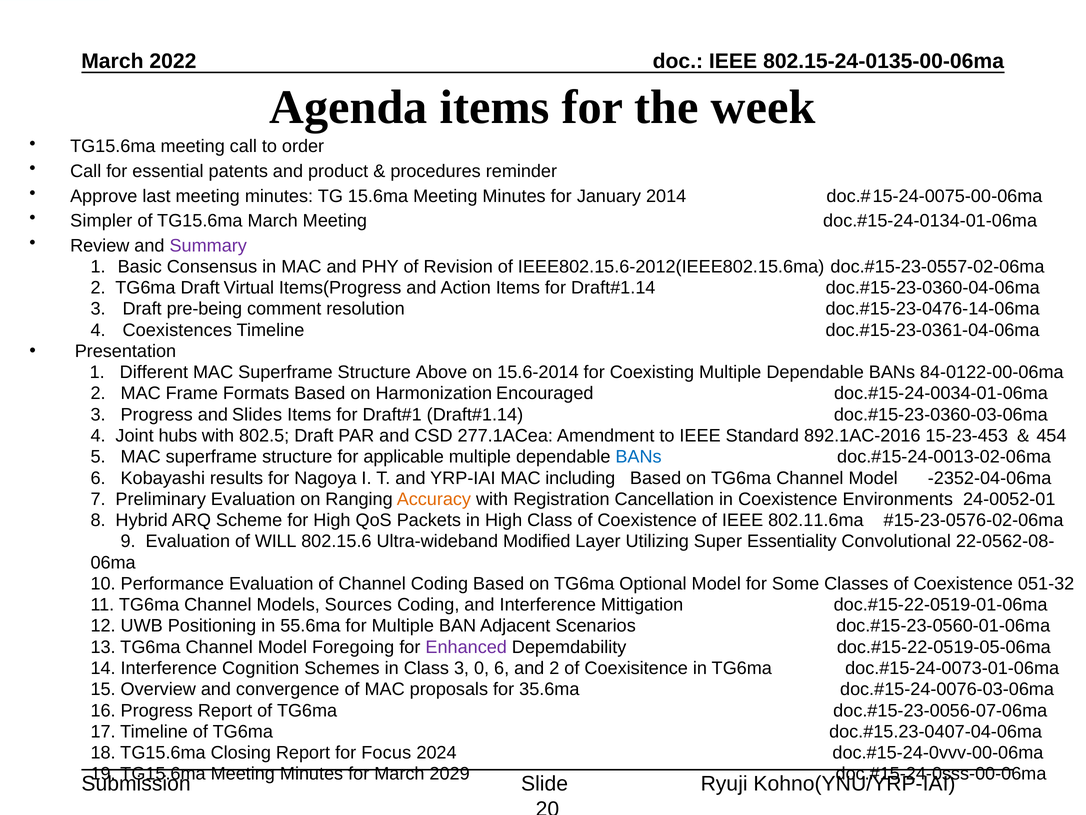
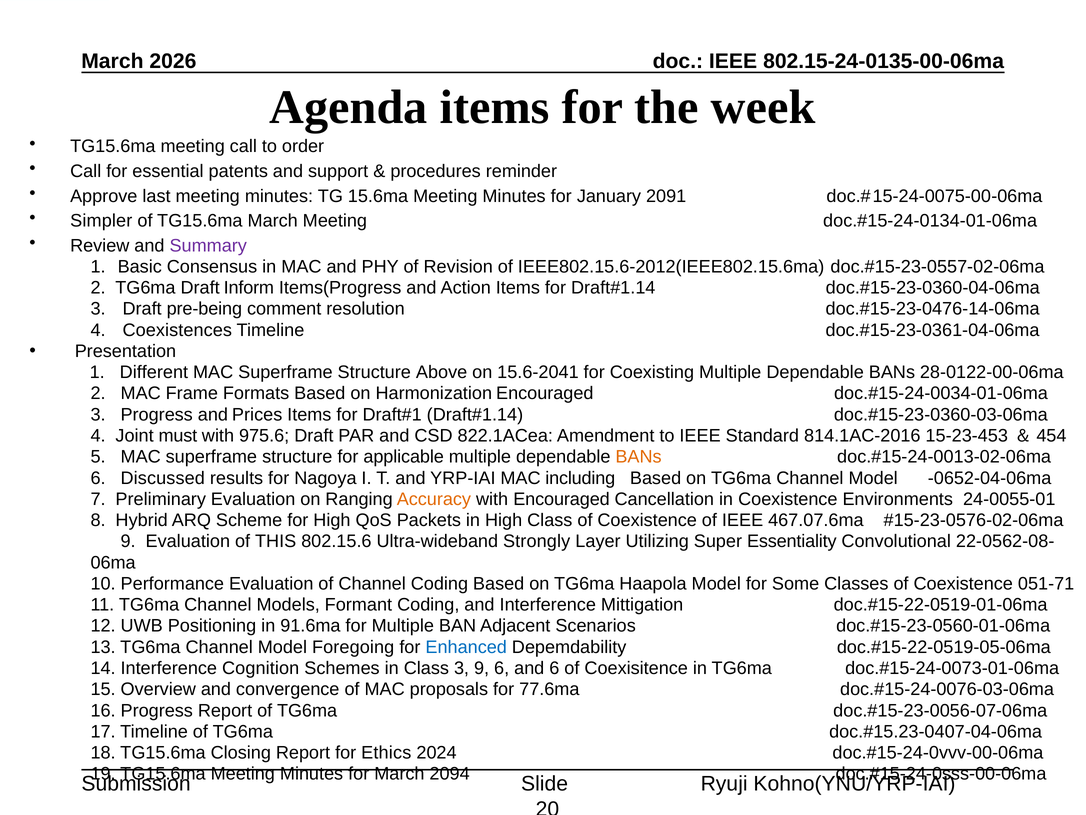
2022: 2022 -> 2026 (173, 61)
product: product -> support (338, 171)
2014: 2014 -> 2091 (666, 196)
Virtual: Virtual -> Inform (249, 288)
15.6-2014: 15.6-2014 -> 15.6-2041 (538, 372)
84-0122-00-06ma: 84-0122-00-06ma -> 28-0122-00-06ma (992, 372)
Slides: Slides -> Prices (257, 414)
hubs: hubs -> must (178, 436)
802.5: 802.5 -> 975.6 (264, 436)
277.1ACea: 277.1ACea -> 822.1ACea (505, 436)
892.1AC-2016: 892.1AC-2016 -> 814.1AC-2016 (862, 436)
BANs colour: blue -> orange (639, 457)
Kobayashi: Kobayashi -> Discussed (163, 478)
-2352-04-06ma: -2352-04-06ma -> -0652-04-06ma (990, 478)
with Registration: Registration -> Encouraged (562, 499)
24-0052-01: 24-0052-01 -> 24-0055-01 (1009, 499)
802.11.6ma: 802.11.6ma -> 467.07.6ma (816, 520)
WILL: WILL -> THIS (276, 541)
Modified: Modified -> Strongly (537, 541)
Optional: Optional -> Haapola (653, 583)
051-32: 051-32 -> 051-71 (1046, 583)
Sources: Sources -> Formant (358, 605)
55.6ma: 55.6ma -> 91.6ma (310, 626)
Enhanced colour: purple -> blue (466, 647)
3 0: 0 -> 9 (482, 668)
and 2: 2 -> 6 (554, 668)
35.6ma: 35.6ma -> 77.6ma (549, 689)
Focus: Focus -> Ethics (386, 752)
2029: 2029 -> 2094 (450, 773)
